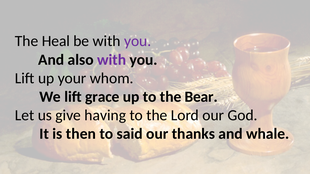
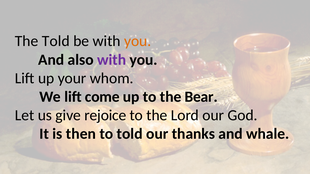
The Heal: Heal -> Told (56, 41)
you colour: purple -> orange (138, 41)
grace: grace -> come (102, 97)
having: having -> rejoice (105, 116)
to said: said -> told (130, 134)
